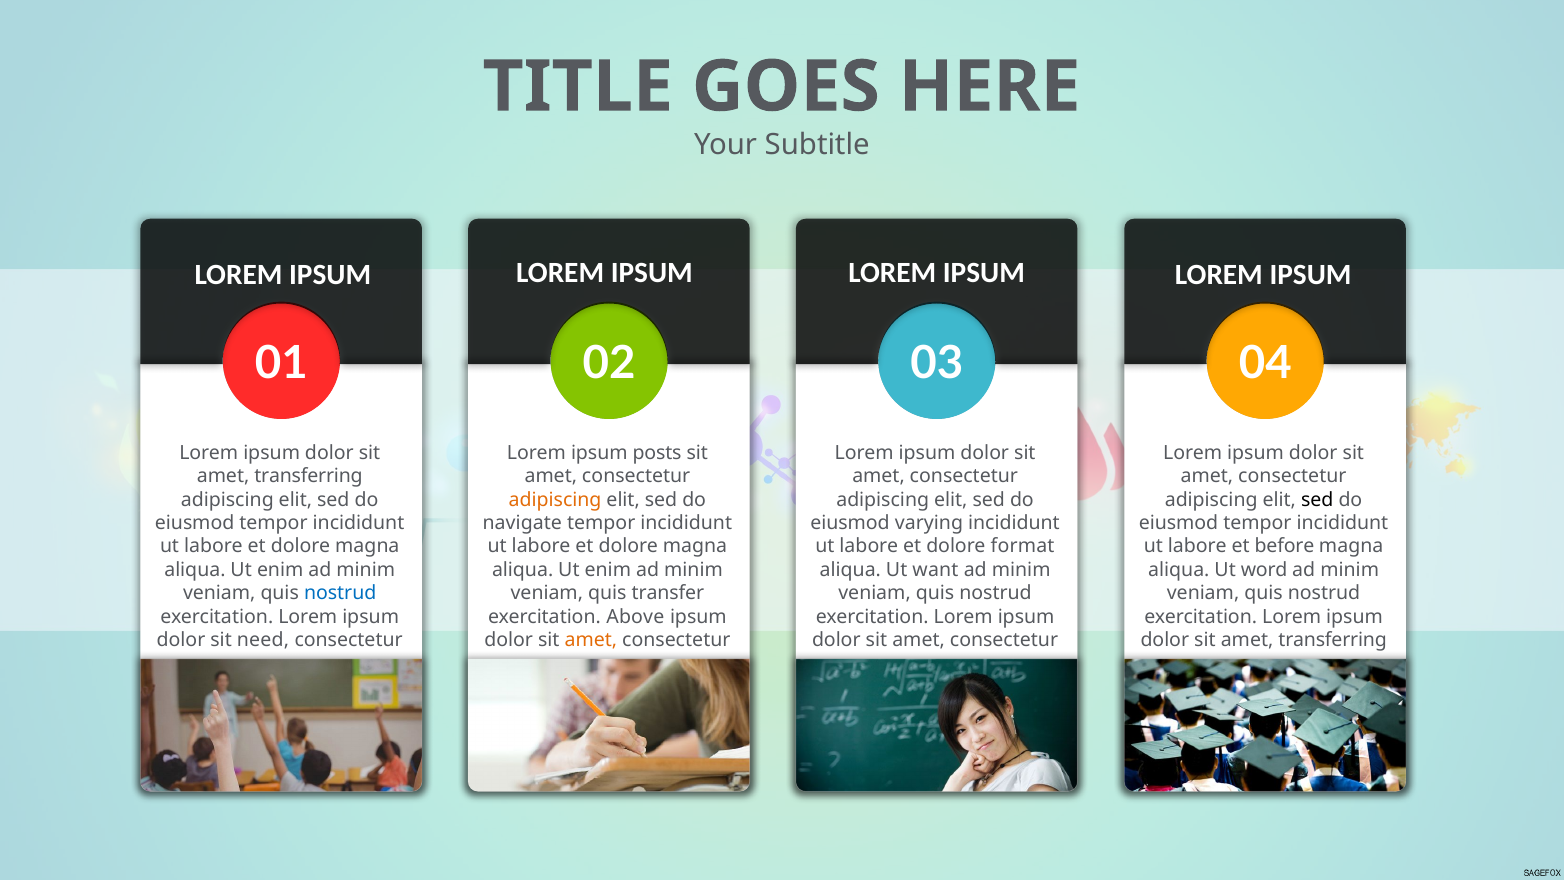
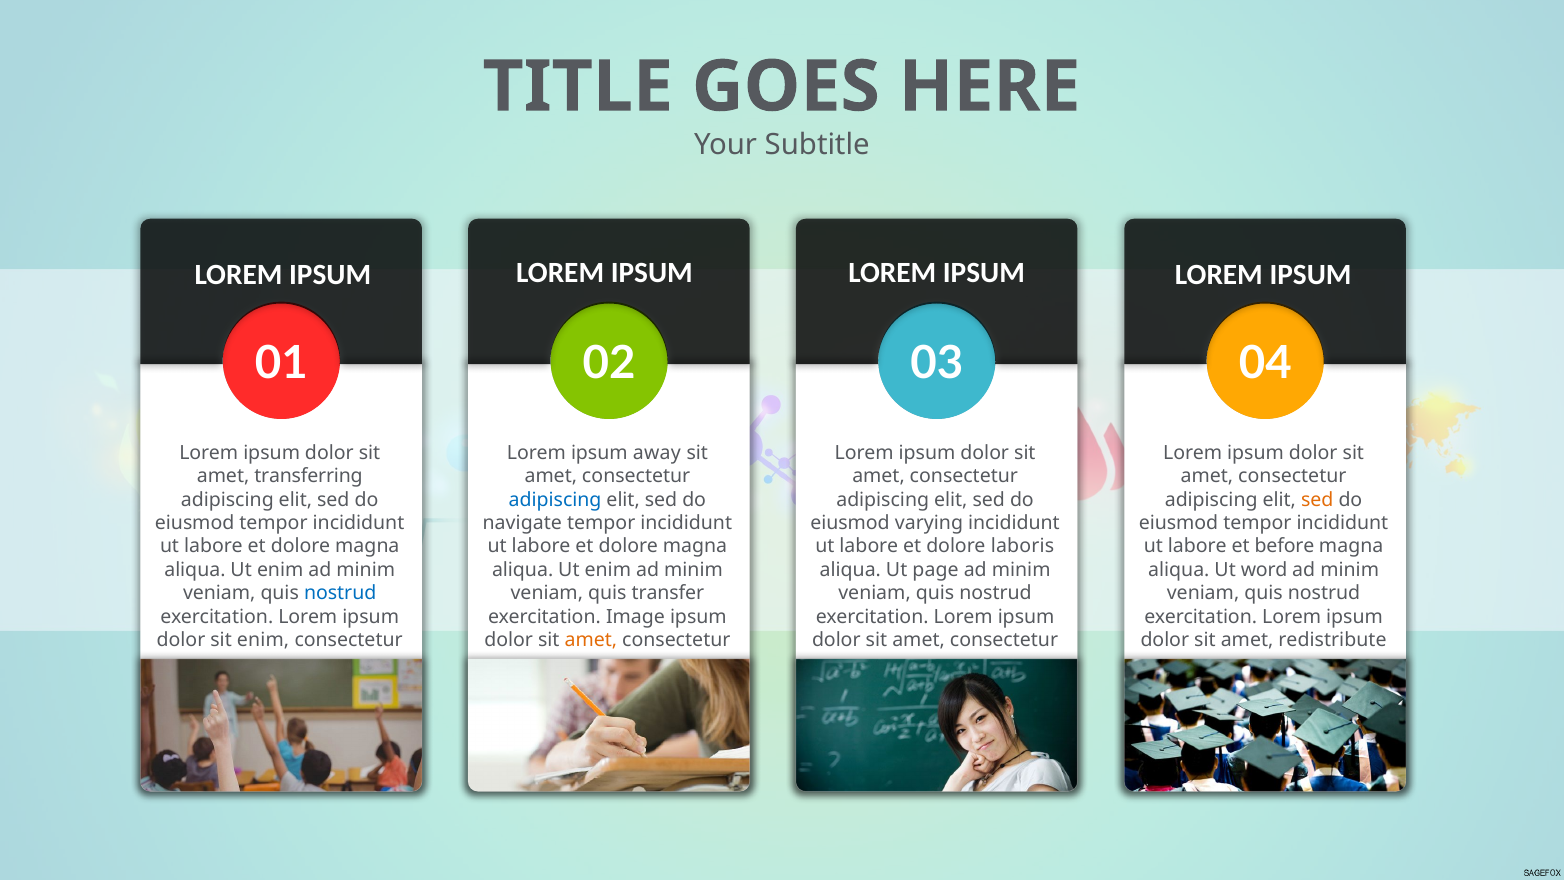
posts: posts -> away (657, 453)
adipiscing colour: orange -> blue (555, 499)
sed colour: black -> orange (1317, 499)
format: format -> laboris (1023, 546)
want: want -> page (936, 570)
Above: Above -> Image (635, 617)
sit need: need -> enim (263, 640)
transferring: transferring -> redistribute (1332, 640)
